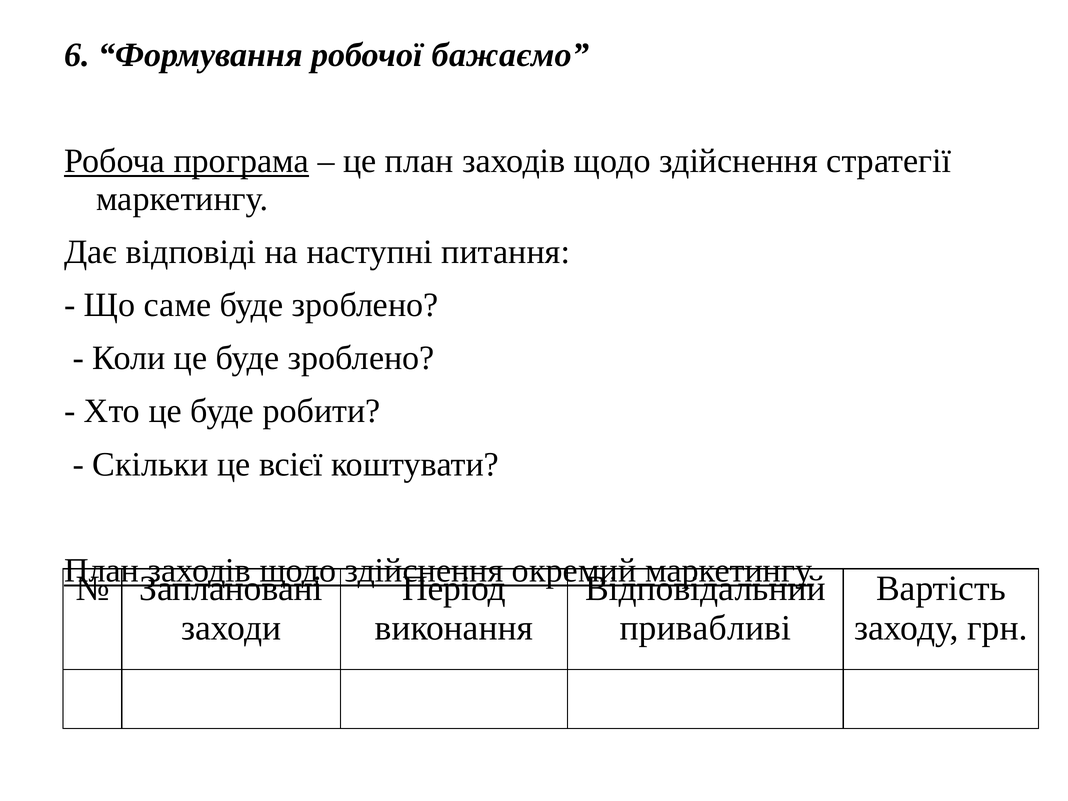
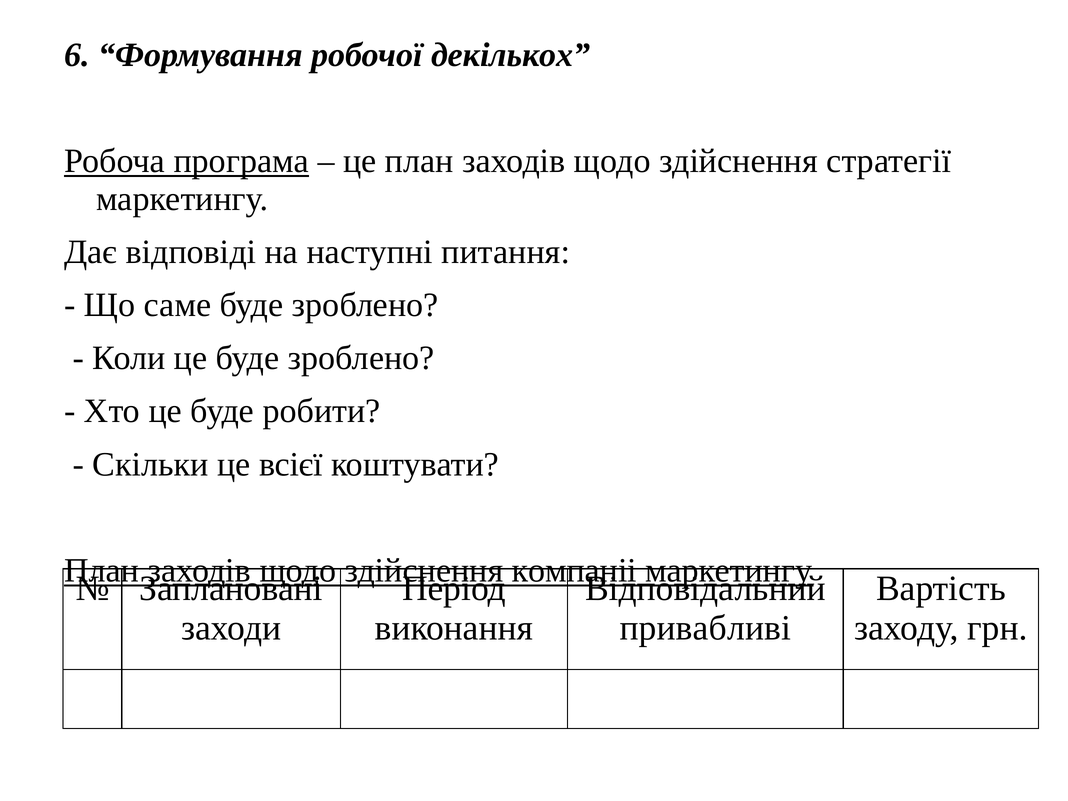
бажаємо: бажаємо -> декількох (511, 55)
окремий: окремий -> компаніі (574, 570)
